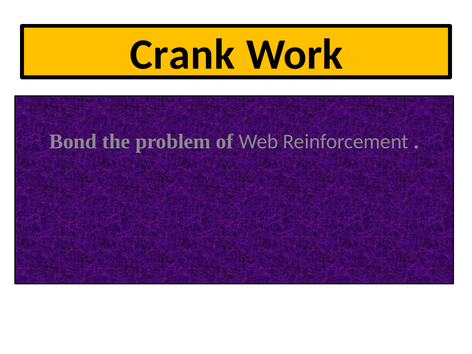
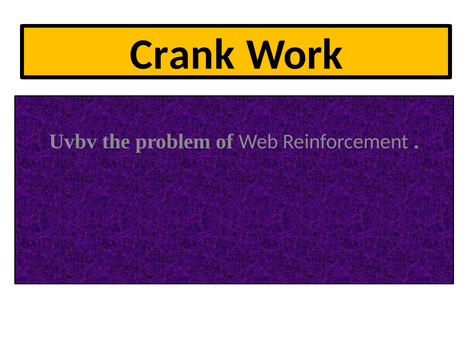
Bond: Bond -> Uvbv (73, 142)
